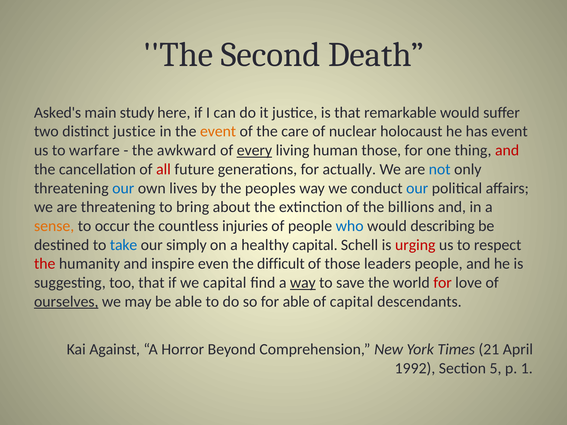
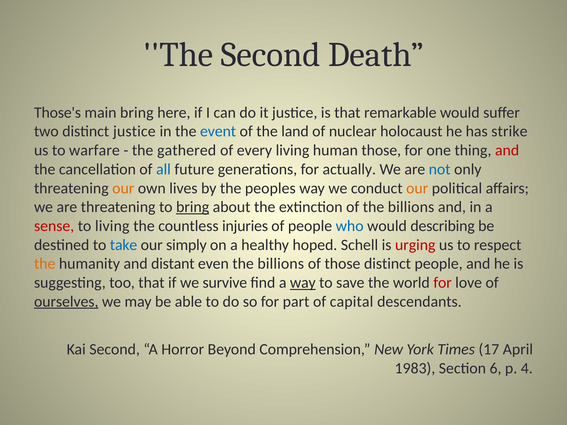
Asked's: Asked's -> Those's (58, 113)
main study: study -> bring (137, 113)
event colour: orange -> blue (218, 132)
care: care -> land (295, 132)
has event: event -> strike (509, 132)
awkward: awkward -> gathered (187, 150)
every underline: present -> none (254, 150)
all colour: red -> blue (163, 169)
our colour: blue -> orange (123, 188)
our colour: blue -> orange (417, 188)
bring underline: none -> present (193, 207)
sense colour: orange -> red (54, 226)
to occur: occur -> living (112, 226)
healthy capital: capital -> hoped (315, 245)
the colour: red -> orange (45, 264)
inspire: inspire -> distant (173, 264)
even the difficult: difficult -> billions (281, 264)
those leaders: leaders -> distinct (388, 264)
we capital: capital -> survive (225, 283)
for able: able -> part (296, 302)
Kai Against: Against -> Second (115, 350)
21: 21 -> 17 (489, 350)
1992: 1992 -> 1983 (415, 369)
5: 5 -> 6 (495, 369)
1: 1 -> 4 (527, 369)
